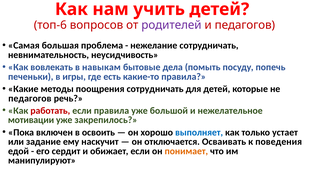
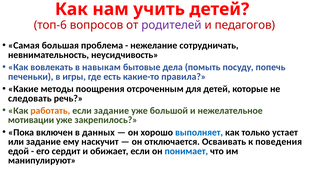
поощрения сотрудничать: сотрудничать -> отсроченным (155, 89)
педагогов: педагогов -> следовать (30, 98)
работать colour: red -> orange (50, 111)
если правила: правила -> задание (111, 111)
освоить: освоить -> данных (98, 132)
понимает colour: orange -> blue (186, 151)
